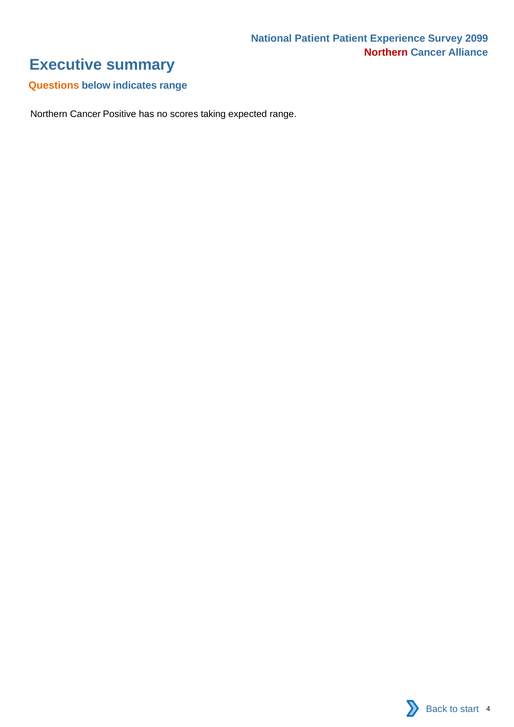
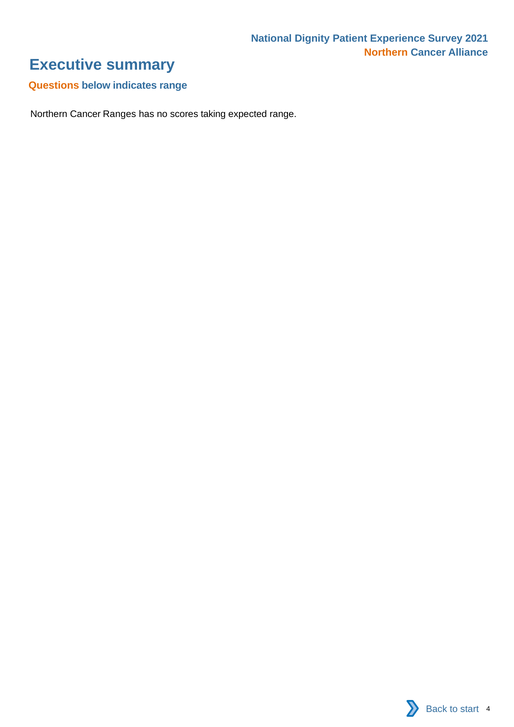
National Patient: Patient -> Dignity (312, 38)
2099: 2099 -> 2021 (477, 38)
Northern colour: red -> orange (386, 52)
Positive: Positive -> Ranges (119, 114)
